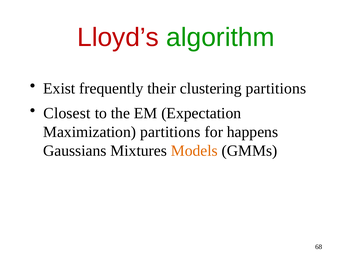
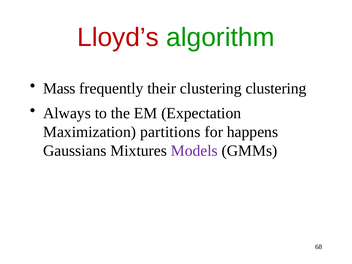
Exist: Exist -> Mass (59, 89)
clustering partitions: partitions -> clustering (276, 89)
Closest: Closest -> Always (67, 113)
Models colour: orange -> purple (194, 151)
